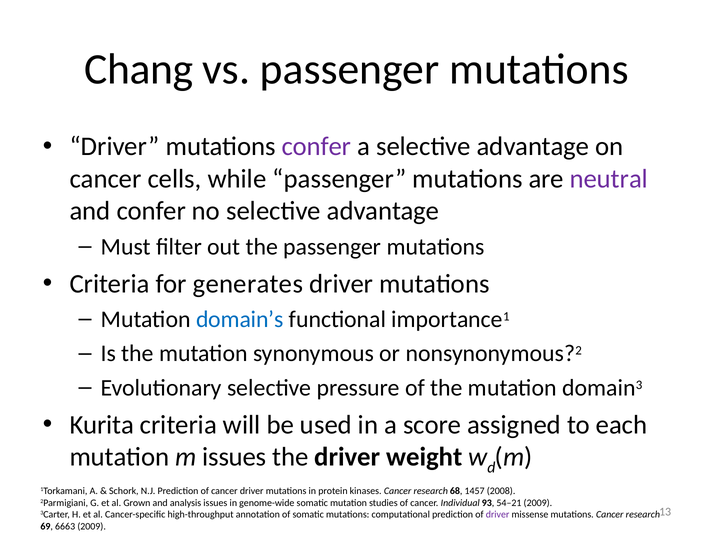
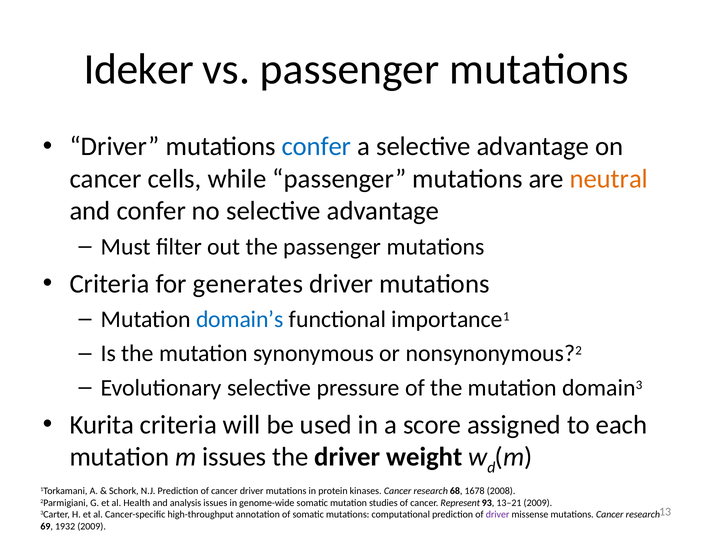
Chang: Chang -> Ideker (139, 69)
confer colour: purple -> blue (317, 146)
neutral colour: purple -> orange (609, 179)
1457: 1457 -> 1678 (475, 490)
Grown: Grown -> Health (137, 502)
Individual: Individual -> Represent (460, 502)
54–21: 54–21 -> 13–21 (509, 502)
6663: 6663 -> 1932 (65, 526)
